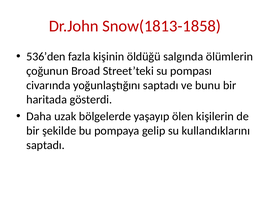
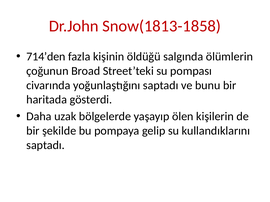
536’den: 536’den -> 714’den (46, 57)
